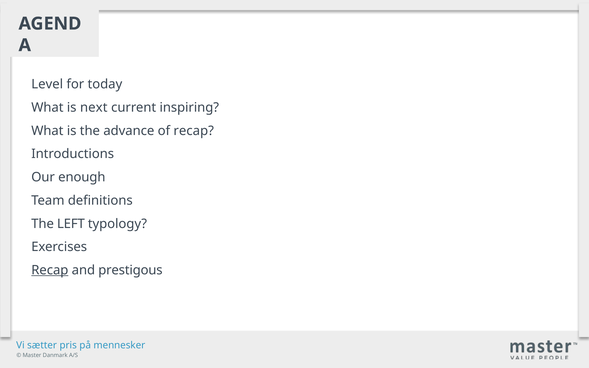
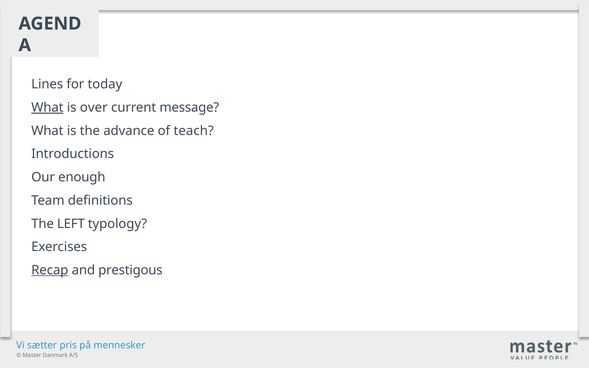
Level: Level -> Lines (47, 84)
What underline: none -> present (47, 108)
next: next -> over (94, 108)
inspiring: inspiring -> message (189, 108)
of recap: recap -> teach (194, 131)
